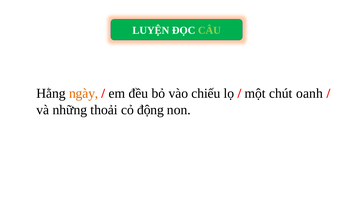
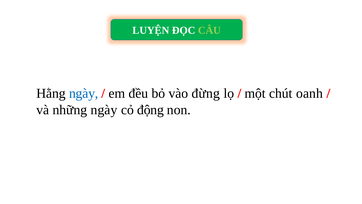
ngày colour: orange -> blue (84, 93)
chiếu: chiếu -> đừng (206, 93)
những thoải: thoải -> ngày (104, 110)
